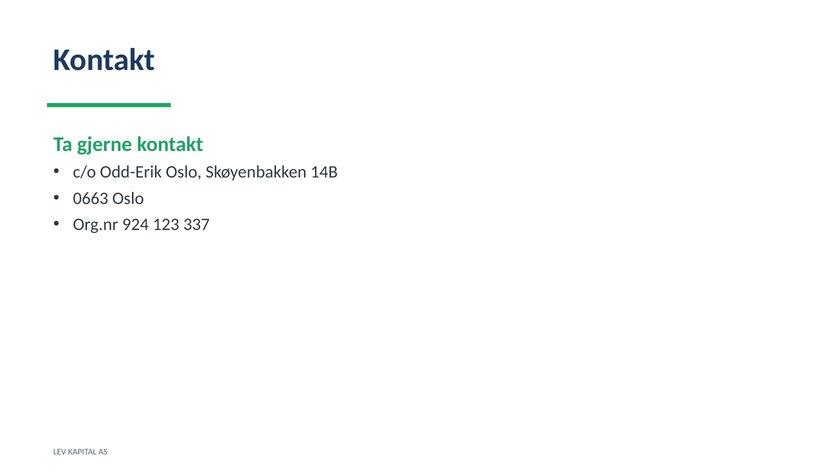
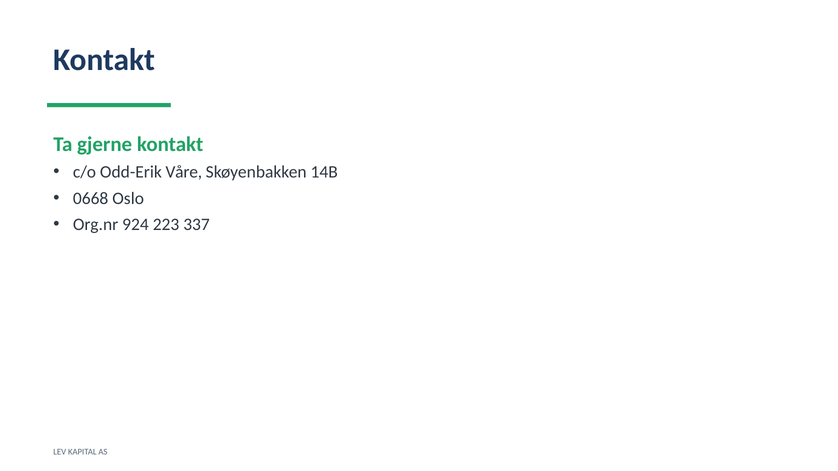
Odd-Erik Oslo: Oslo -> Våre (184, 172)
0663: 0663 -> 0668 (91, 199)
123: 123 -> 223 (166, 225)
